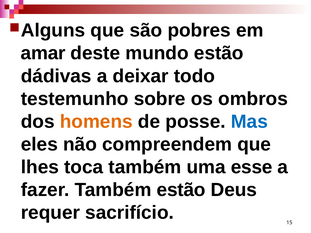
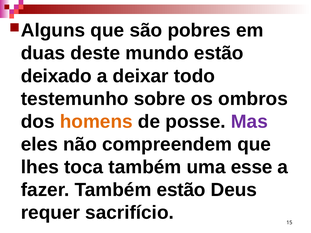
amar: amar -> duas (43, 53)
dádivas: dádivas -> deixado (56, 76)
Mas colour: blue -> purple (249, 122)
